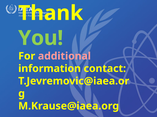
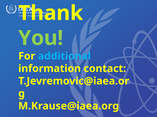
additional colour: pink -> light blue (64, 56)
